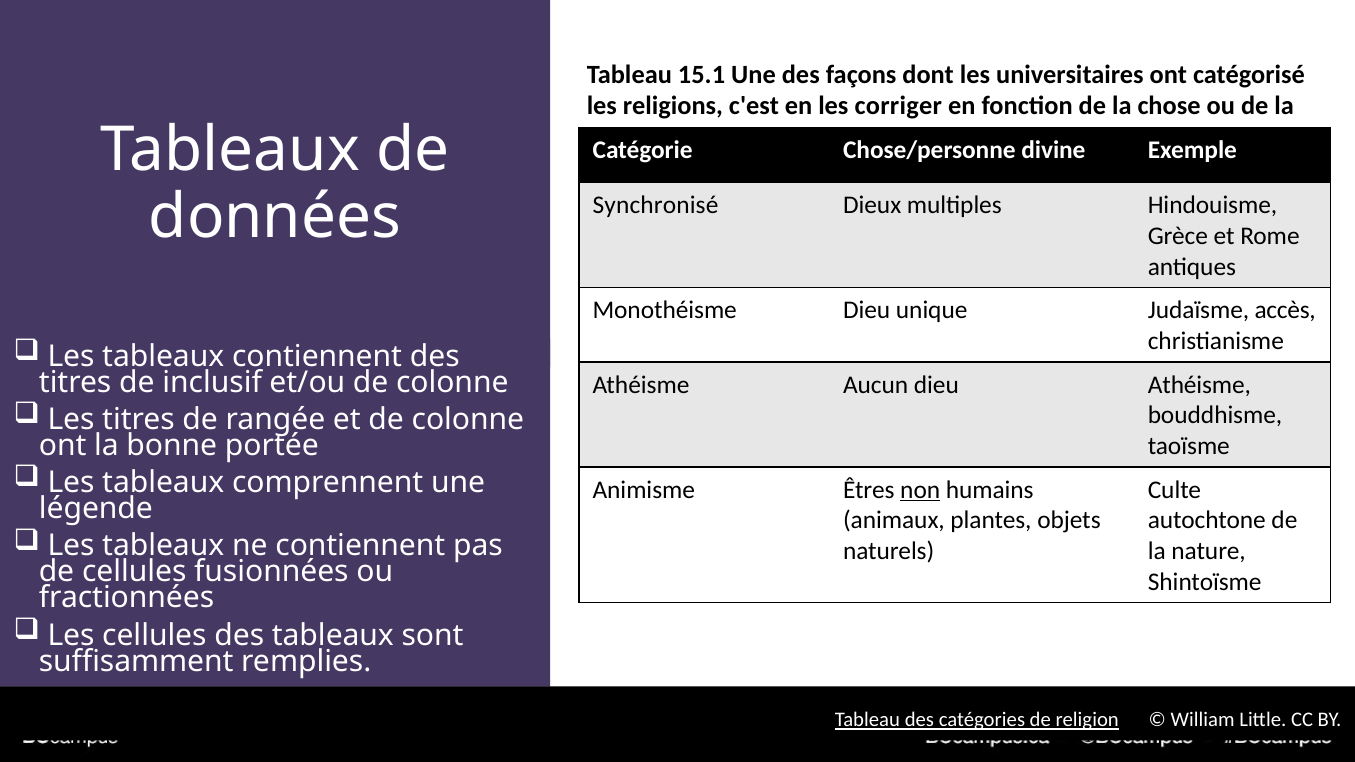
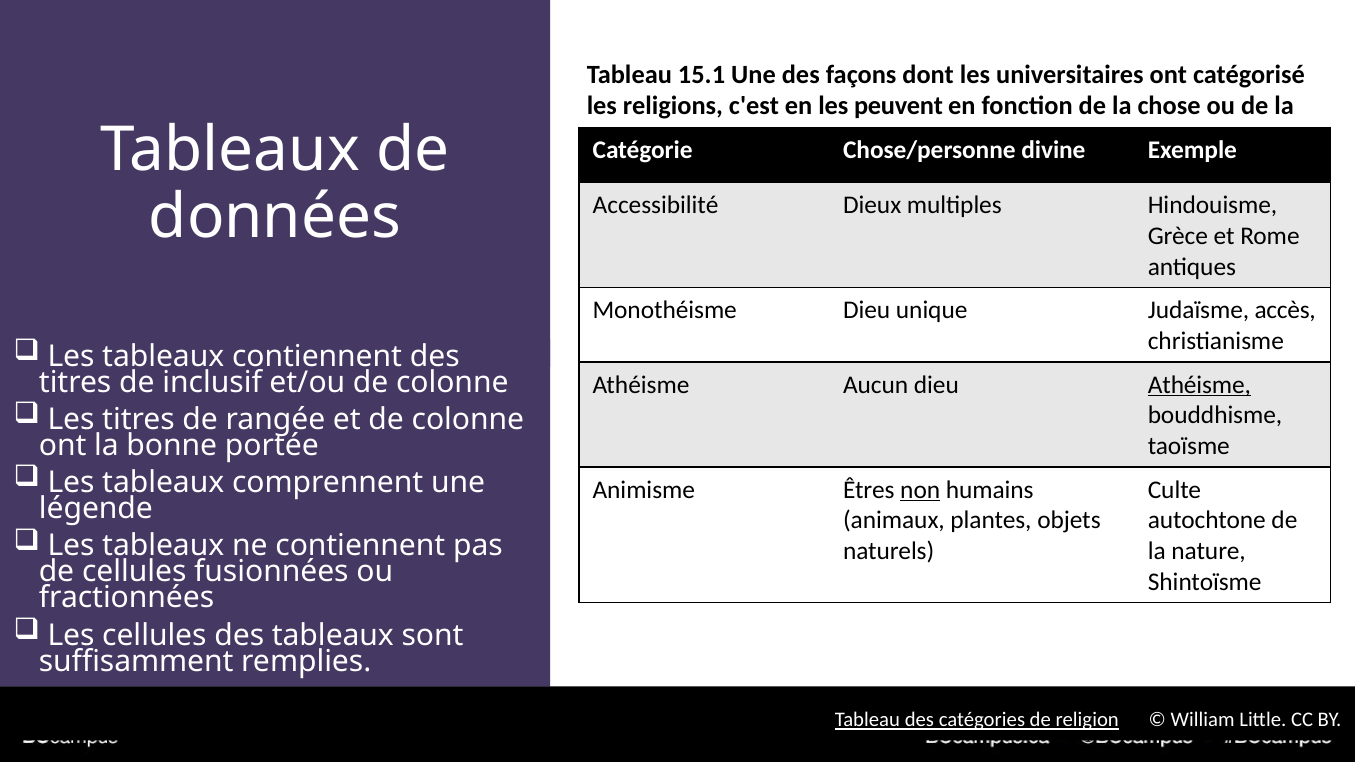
corriger: corriger -> peuvent (899, 106)
Synchronisé: Synchronisé -> Accessibilité (656, 205)
Athéisme underline: none -> present (1199, 385)
